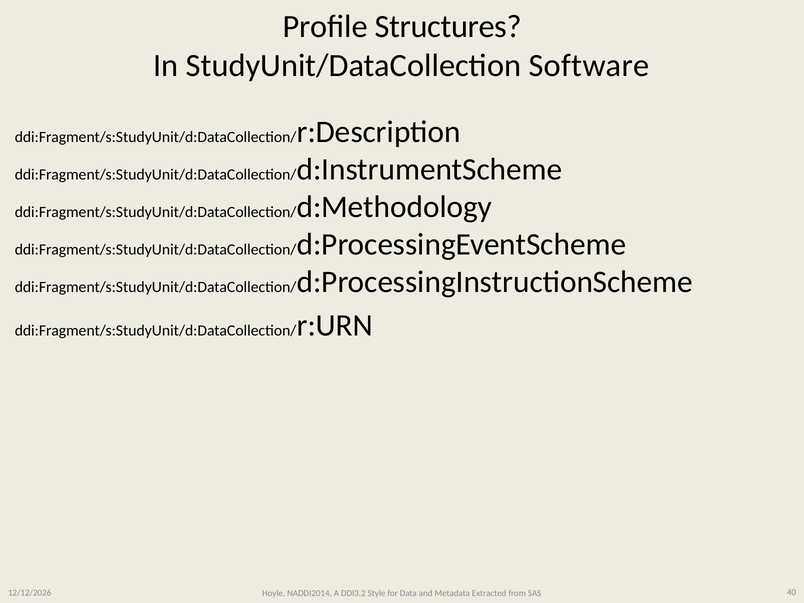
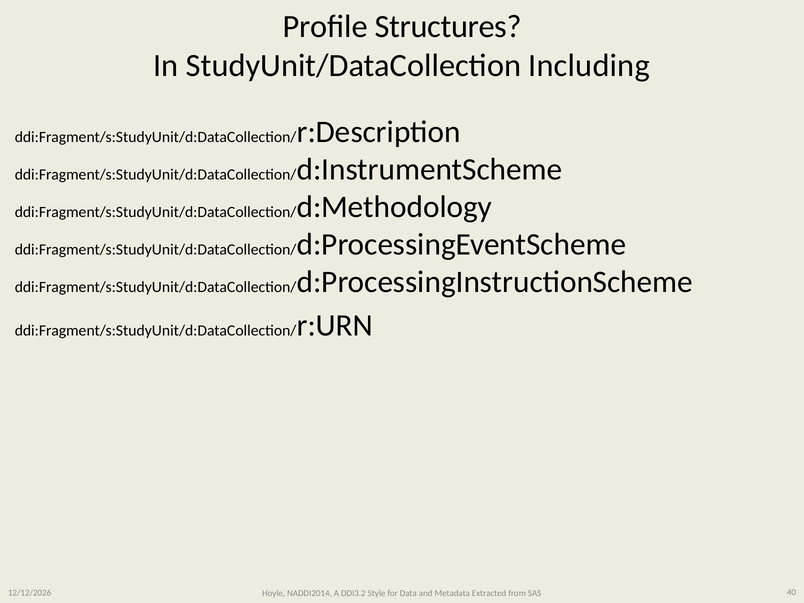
Software: Software -> Including (589, 66)
